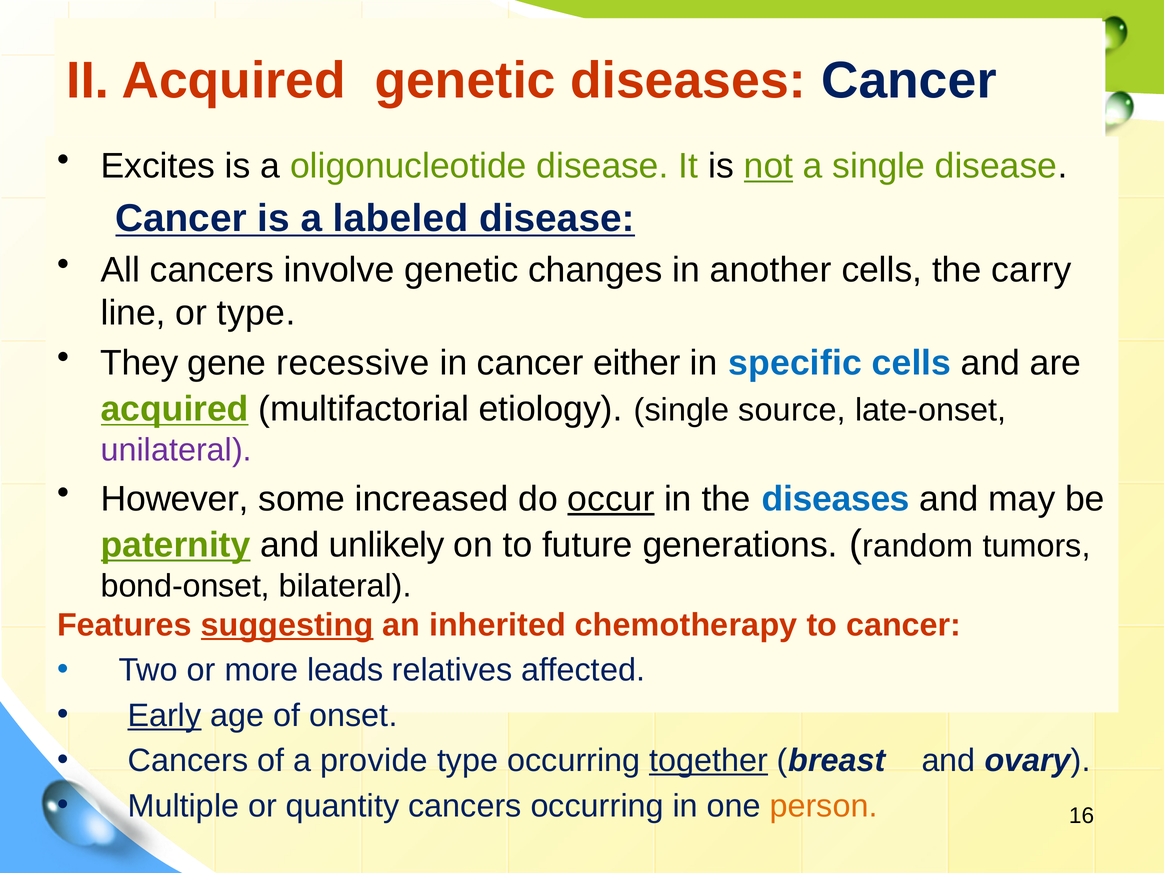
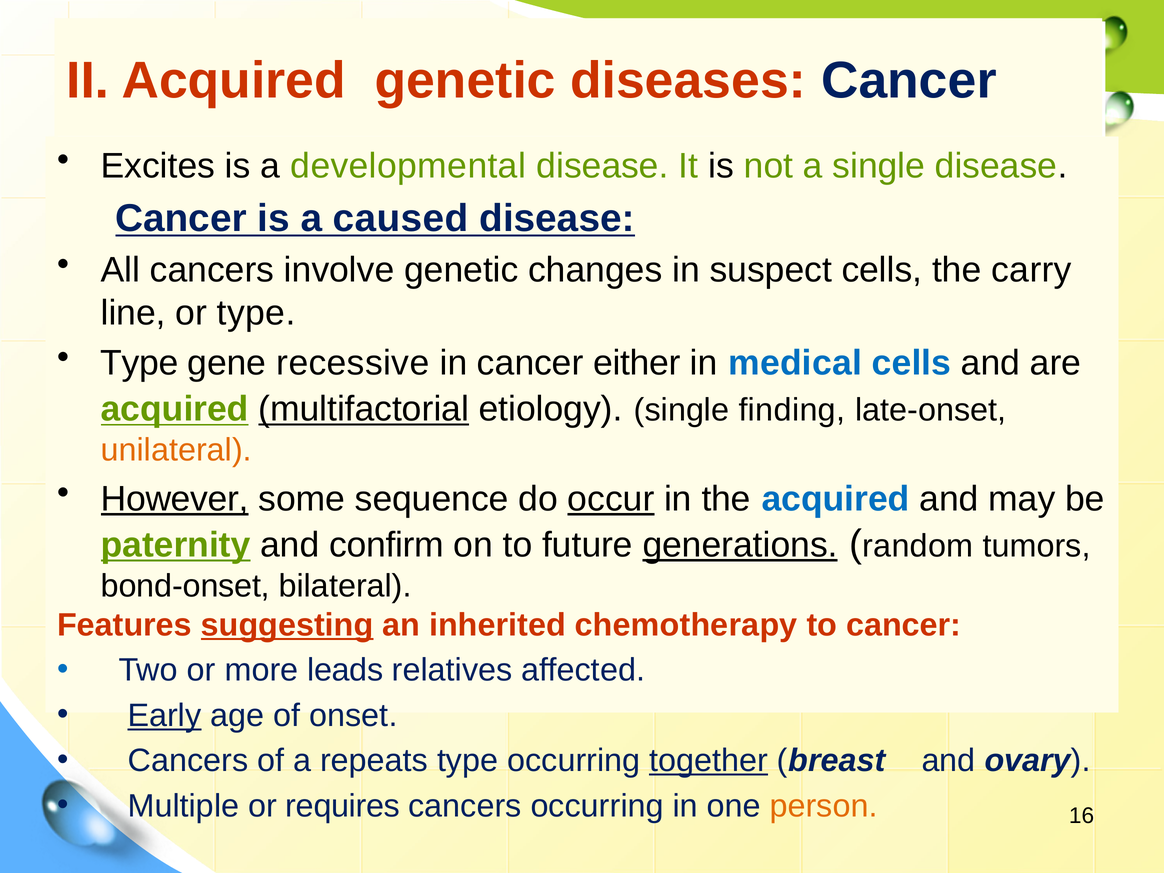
oligonucleotide: oligonucleotide -> developmental (408, 166)
not underline: present -> none (768, 166)
labeled: labeled -> caused (401, 219)
another: another -> suspect (771, 270)
They: They -> Type (139, 363)
specific: specific -> medical (795, 363)
multifactorial underline: none -> present (364, 409)
source: source -> finding (792, 410)
unilateral colour: purple -> orange (176, 450)
However underline: none -> present (175, 499)
increased: increased -> sequence (432, 499)
the diseases: diseases -> acquired (836, 499)
unlikely: unlikely -> confirm (387, 545)
generations underline: none -> present (740, 545)
provide: provide -> repeats (374, 761)
quantity: quantity -> requires (343, 806)
